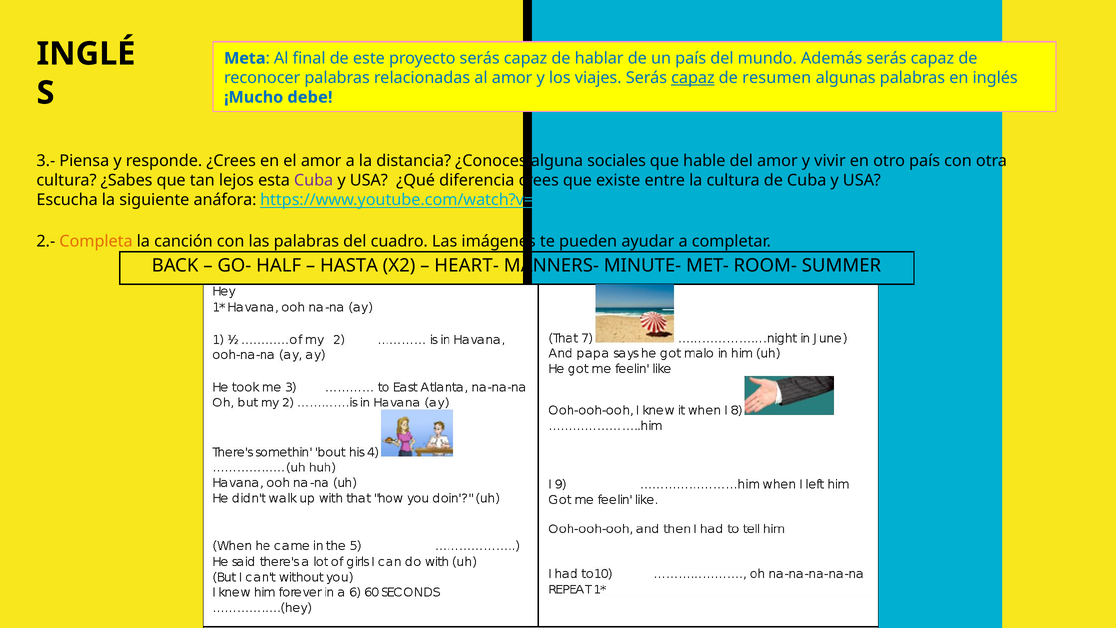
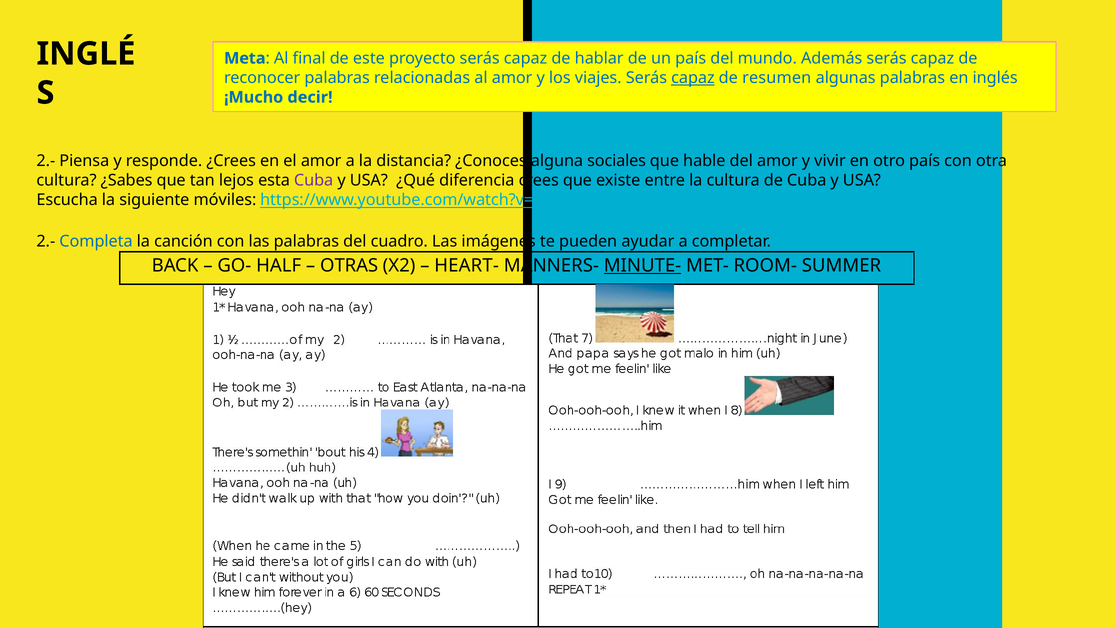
debe: debe -> decir (310, 97)
3.-: 3.- -> 2.- (46, 161)
anáfora: anáfora -> móviles (225, 200)
Completa colour: orange -> blue (96, 242)
HASTA: HASTA -> OTRAS (349, 265)
MINUTE- underline: none -> present (642, 265)
